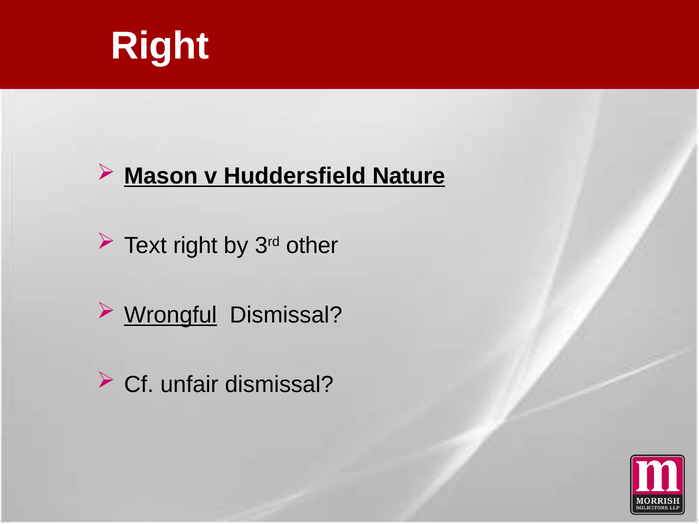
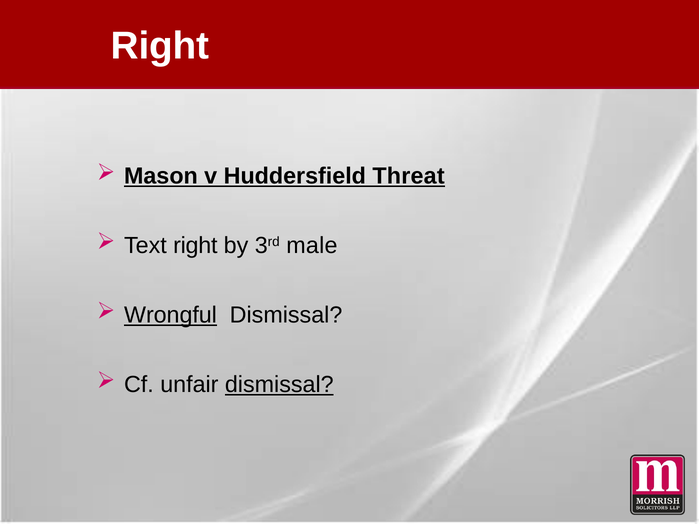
Nature: Nature -> Threat (409, 176)
other: other -> male (312, 246)
dismissal underline: none -> present (279, 385)
